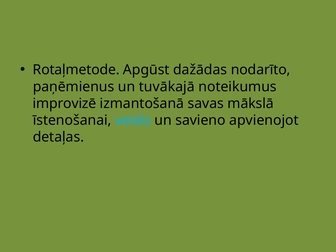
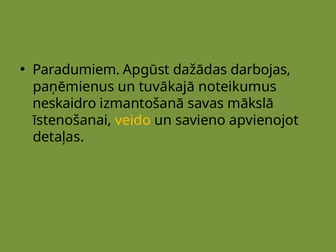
Rotaļmetode: Rotaļmetode -> Paradumiem (76, 70)
nodarīto: nodarīto -> darbojas (261, 70)
improvizē: improvizē -> neskaidro (64, 103)
veido colour: light blue -> yellow (133, 120)
